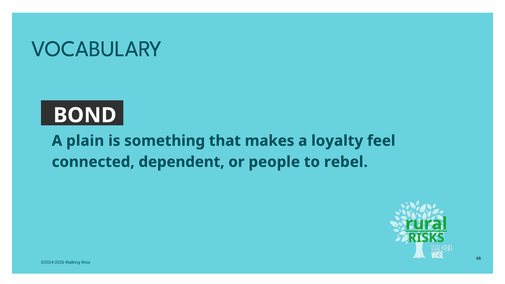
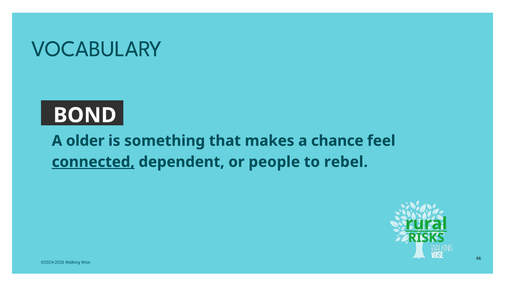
plain: plain -> older (85, 141)
loyalty: loyalty -> chance (337, 141)
connected underline: none -> present (93, 162)
